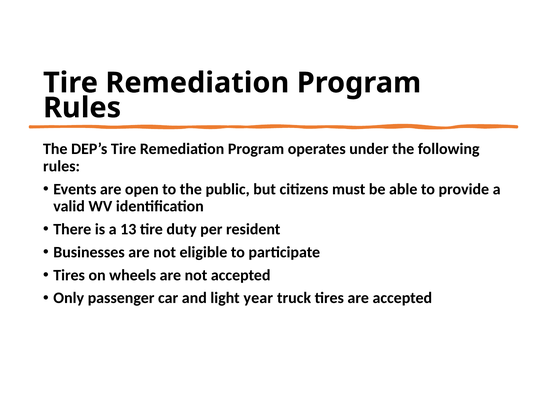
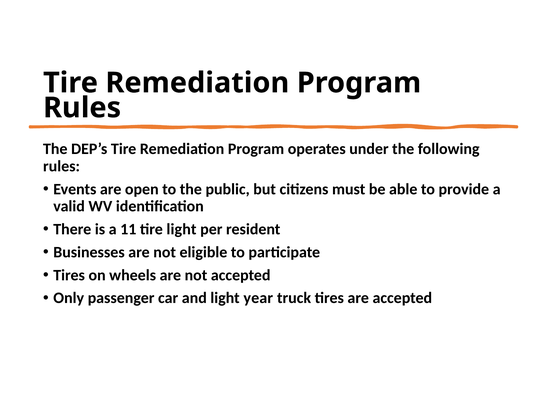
13: 13 -> 11 (128, 229)
tire duty: duty -> light (181, 229)
